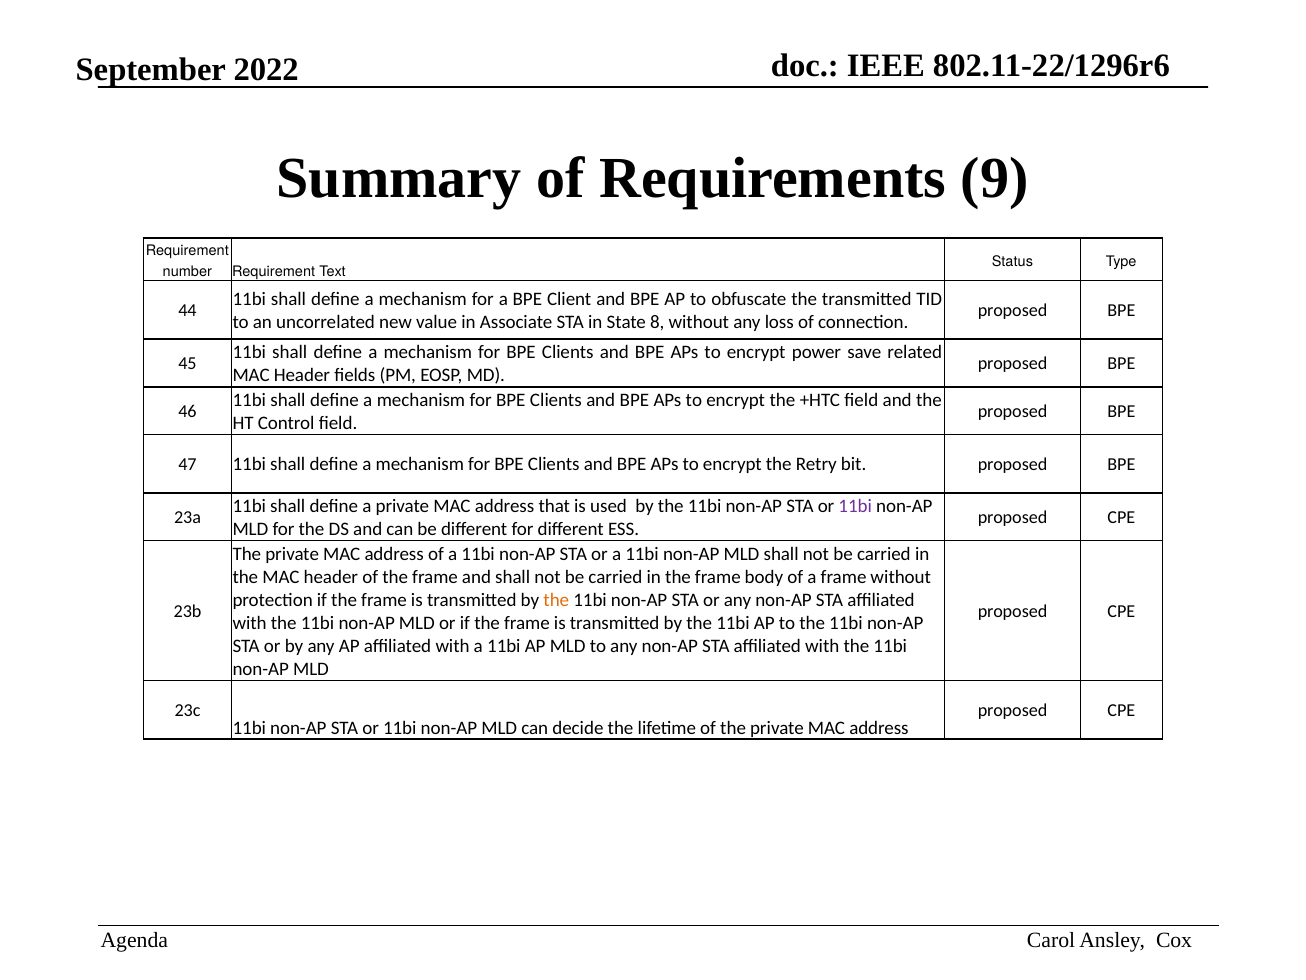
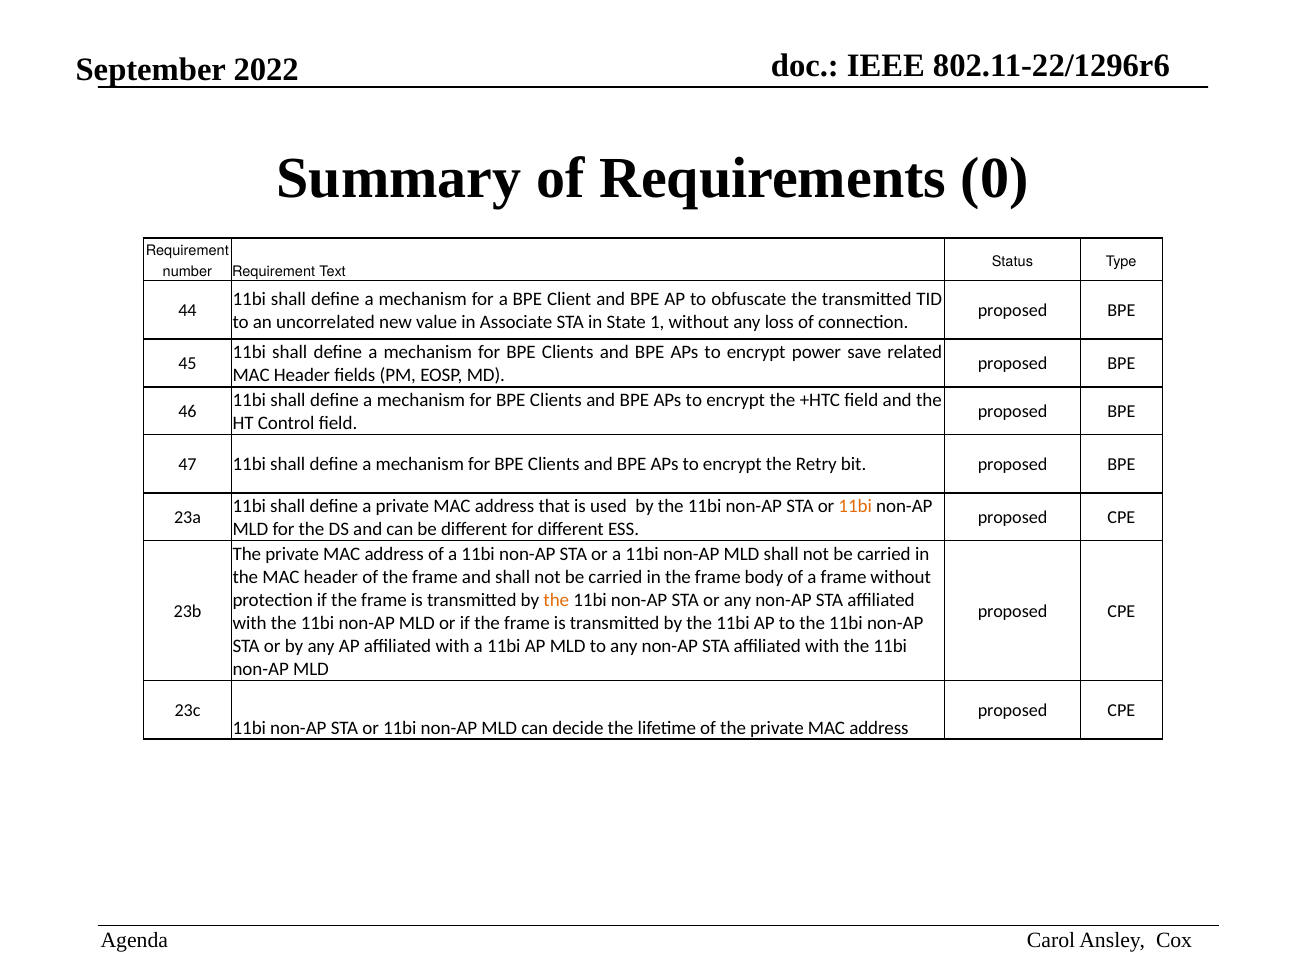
9: 9 -> 0 (995, 178)
8: 8 -> 1 (657, 322)
11bi colour: purple -> orange (855, 506)
